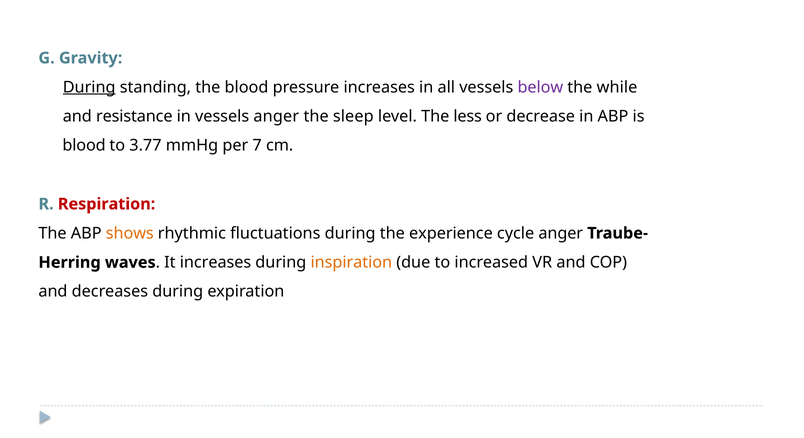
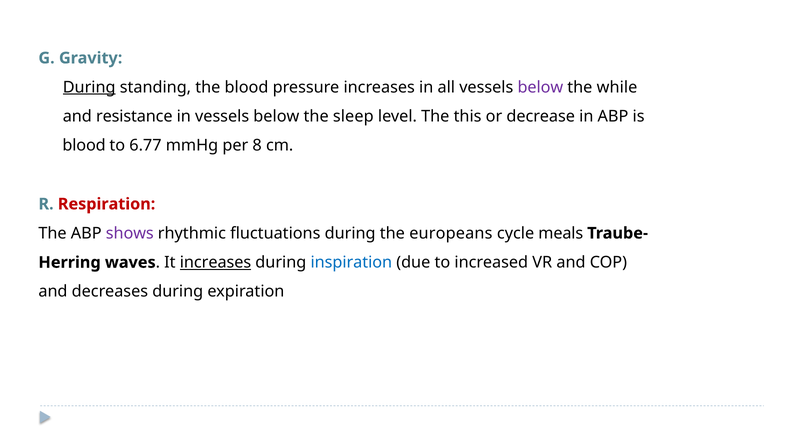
in vessels anger: anger -> below (276, 117)
less: less -> this (468, 117)
3.77: 3.77 -> 6.77 (145, 146)
7: 7 -> 8 (257, 146)
shows colour: orange -> purple (130, 234)
experience: experience -> europeans (451, 234)
cycle anger: anger -> meals (561, 234)
increases underline: none -> present (216, 263)
inspiration colour: orange -> blue (351, 263)
